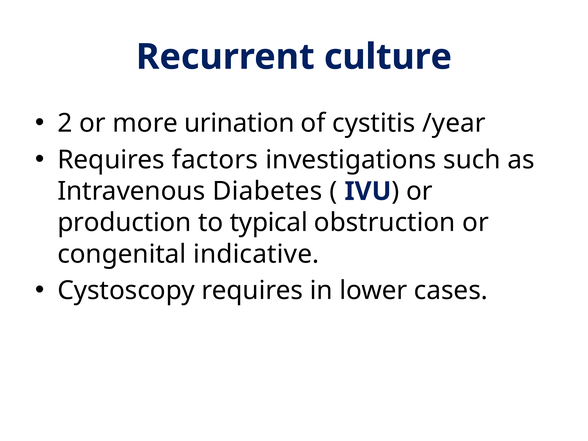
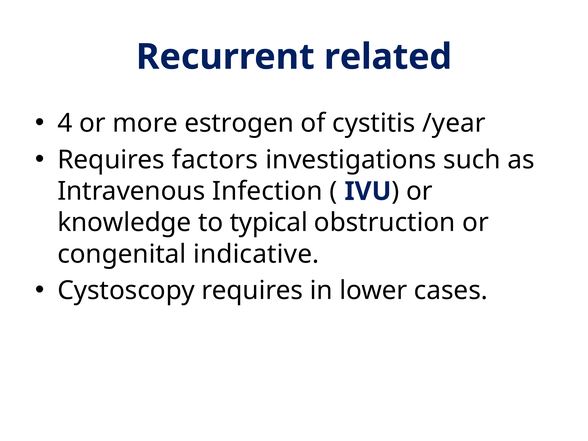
culture: culture -> related (388, 57)
2: 2 -> 4 (65, 123)
urination: urination -> estrogen (239, 123)
Diabetes: Diabetes -> Infection (267, 191)
production: production -> knowledge (124, 223)
